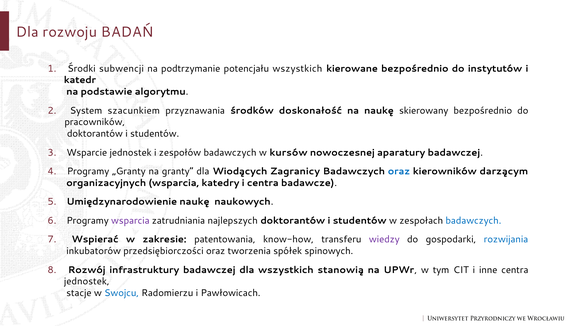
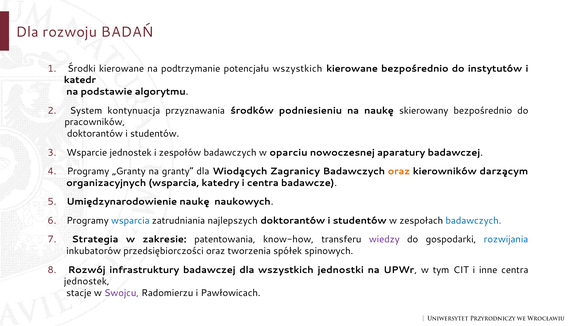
Środki subwencji: subwencji -> kierowane (122, 68)
szacunkiem: szacunkiem -> kontynuacja (134, 110)
doskonałość: doskonałość -> podniesieniu (310, 110)
kursów: kursów -> oparciu (289, 152)
oraz colour: blue -> orange (399, 171)
wsparcia colour: purple -> blue (130, 220)
Wspierać: Wspierać -> Strategia (95, 239)
stanowią: stanowią -> jednostki (341, 270)
Swojcu colour: blue -> purple (122, 293)
